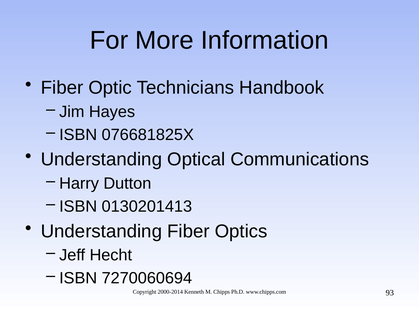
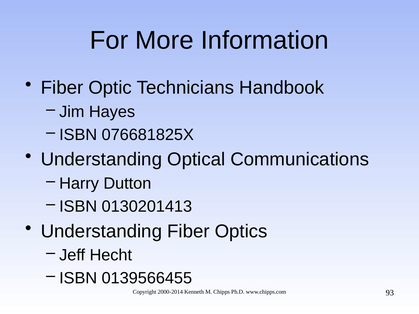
7270060694: 7270060694 -> 0139566455 (147, 278)
